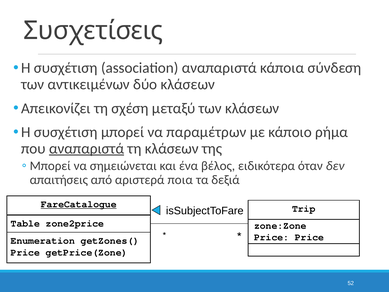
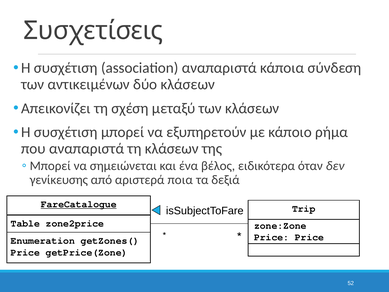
παραμέτρων: παραμέτρων -> εξυπηρετούν (206, 132)
αναπαριστά underline: present -> none (87, 148)
απαιτήσεις: απαιτήσεις -> γενίκευσης (59, 180)
